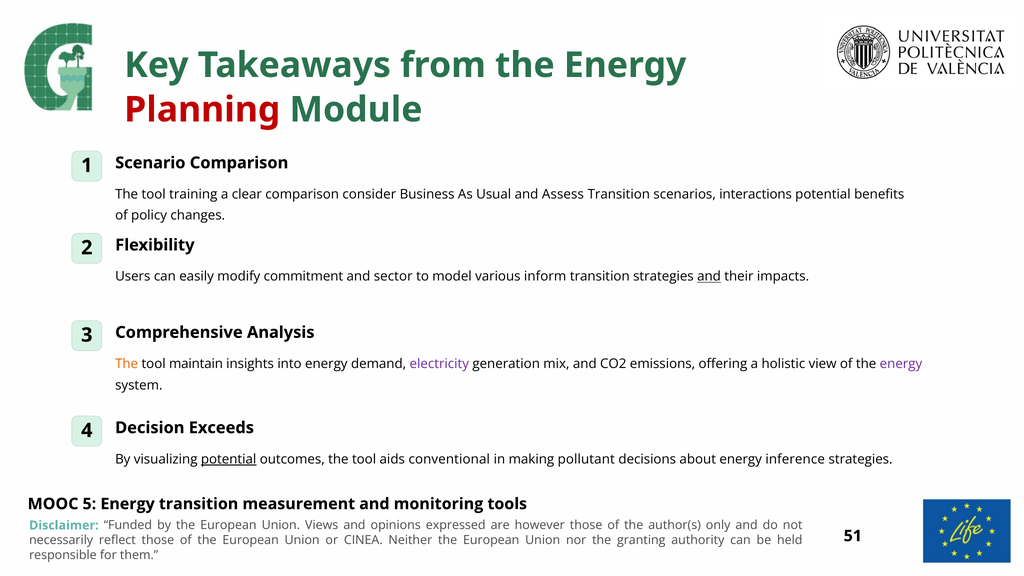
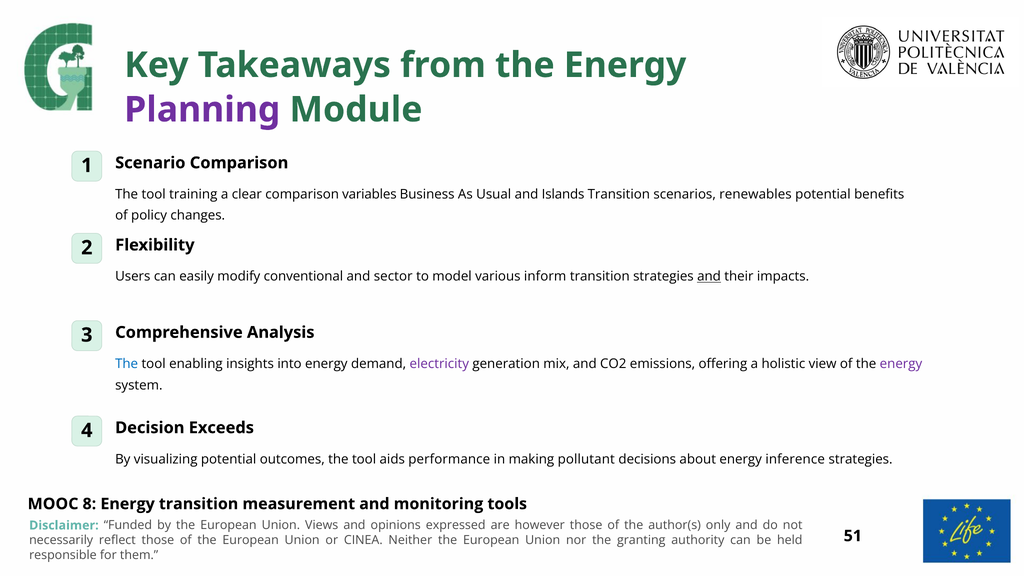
Planning colour: red -> purple (202, 110)
consider: consider -> variables (369, 194)
Assess: Assess -> Islands (563, 194)
interactions: interactions -> renewables (756, 194)
commitment: commitment -> conventional (303, 276)
The colour: orange -> blue (127, 364)
maintain: maintain -> enabling (196, 364)
potential underline: present -> none (229, 459)
conventional: conventional -> performance (449, 459)
5: 5 -> 8 (89, 504)
